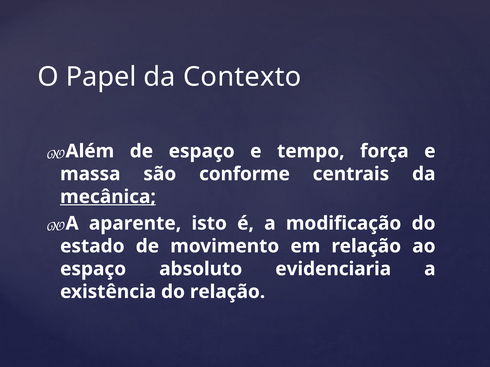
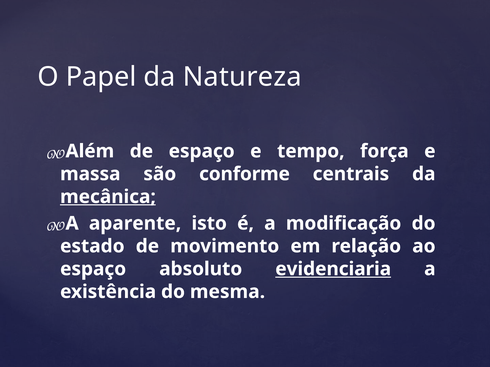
Contexto: Contexto -> Natureza (242, 77)
evidenciaria underline: none -> present (333, 269)
do relação: relação -> mesma (227, 292)
